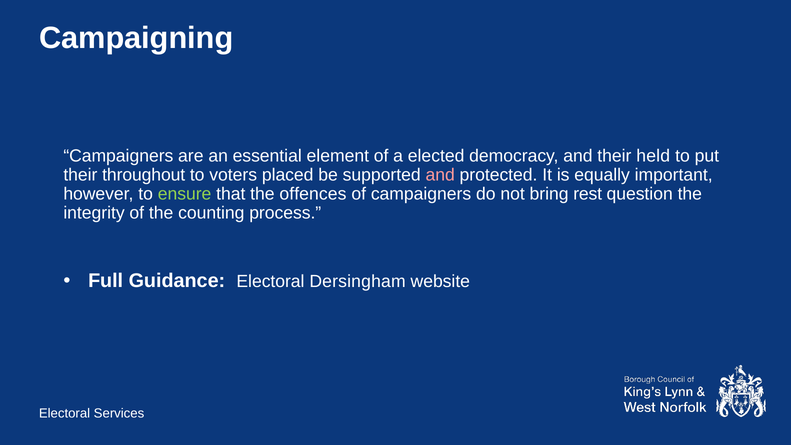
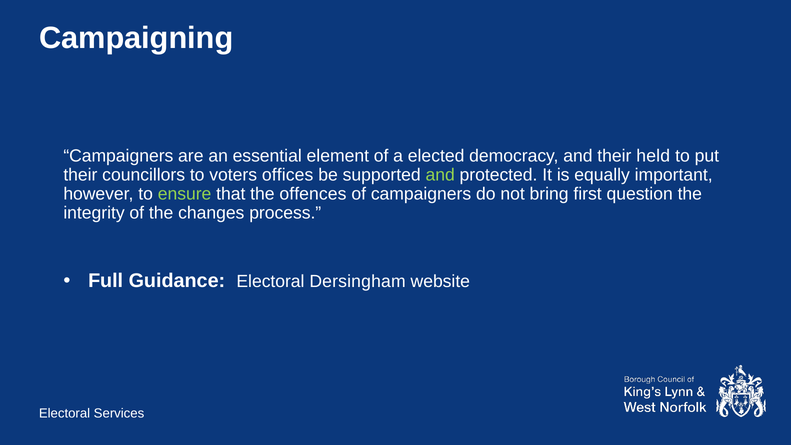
throughout: throughout -> councillors (144, 175)
placed: placed -> offices (288, 175)
and colour: pink -> light green (440, 175)
rest: rest -> first (588, 194)
counting: counting -> changes (211, 213)
